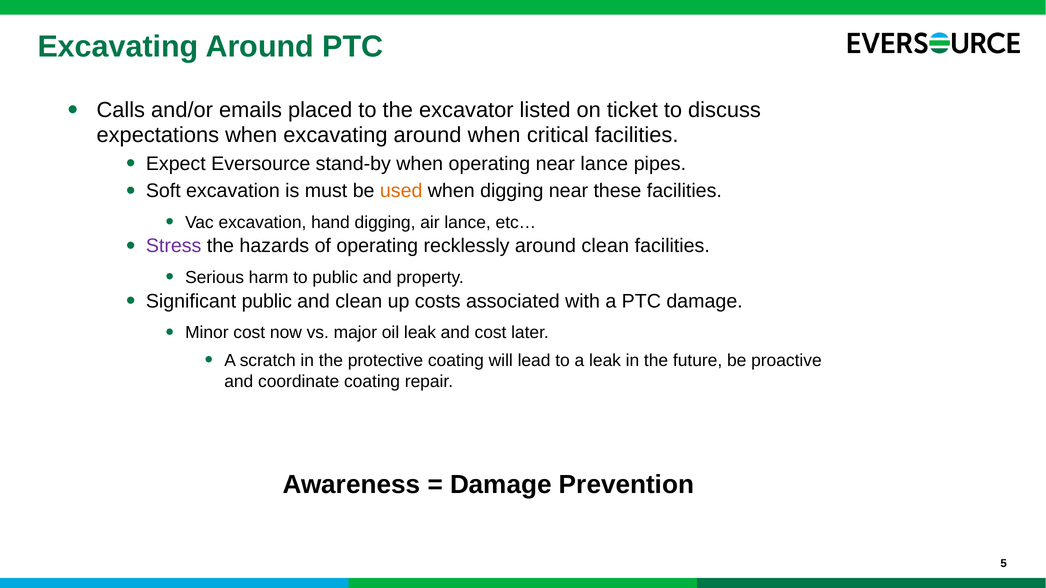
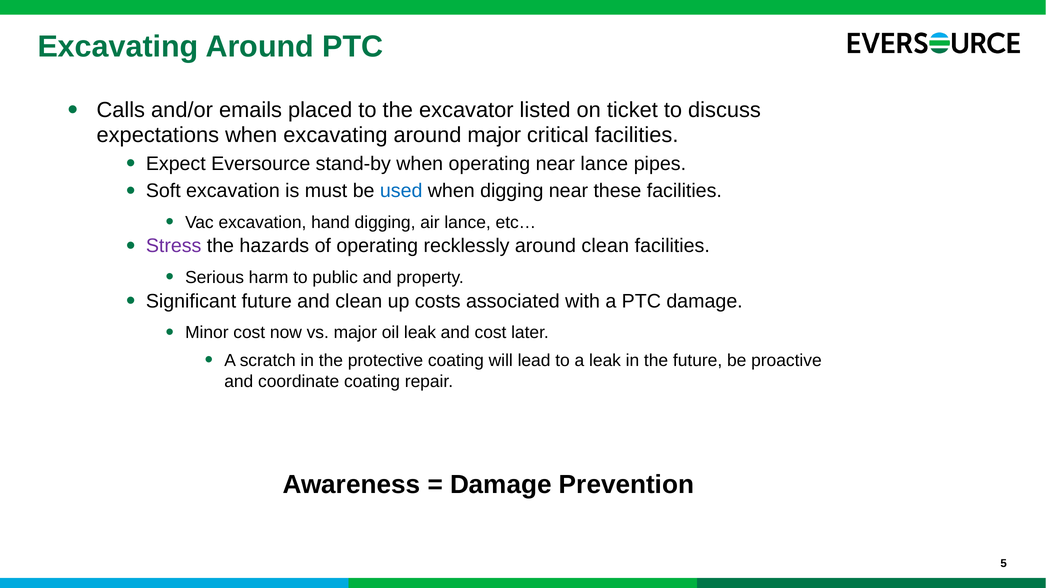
around when: when -> major (494, 135)
used colour: orange -> blue (401, 191)
Significant public: public -> future (267, 301)
